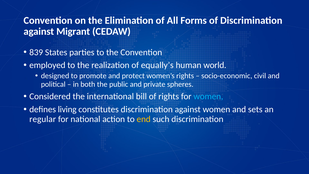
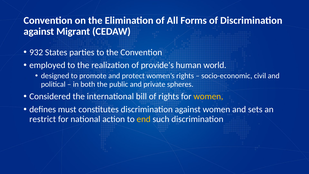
839: 839 -> 932 (36, 52)
equally’s: equally’s -> provide’s (157, 65)
women colour: light blue -> yellow (208, 96)
living: living -> must (67, 109)
regular: regular -> restrict (43, 119)
